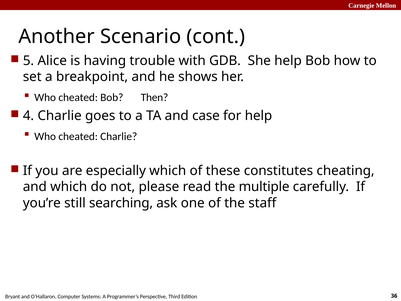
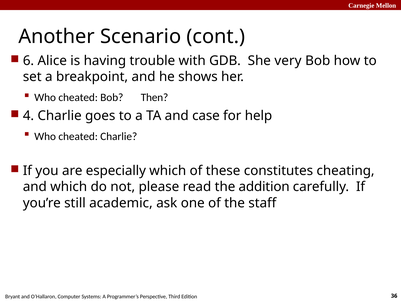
5: 5 -> 6 (28, 61)
She help: help -> very (288, 61)
multiple: multiple -> addition (264, 187)
searching: searching -> academic (121, 203)
